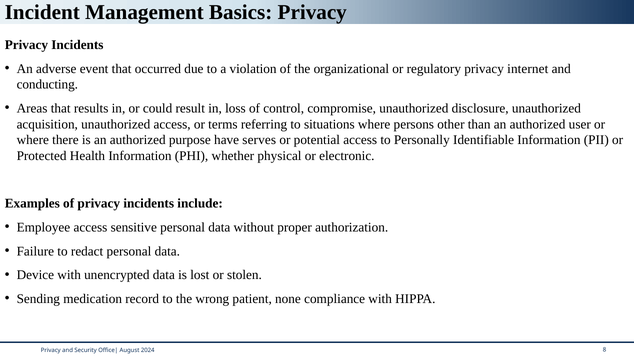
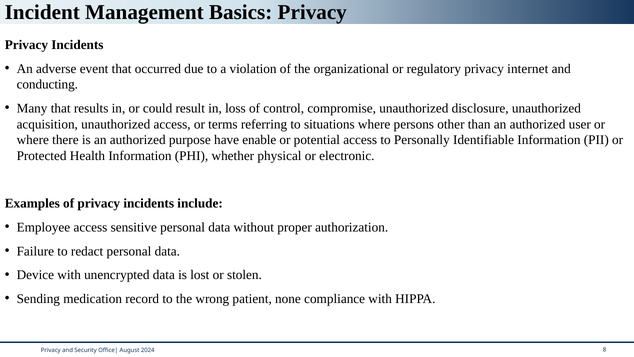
Areas: Areas -> Many (32, 108)
serves: serves -> enable (259, 140)
